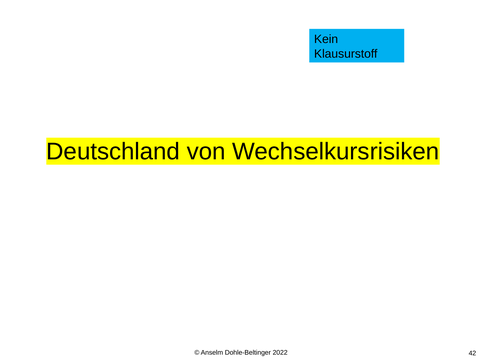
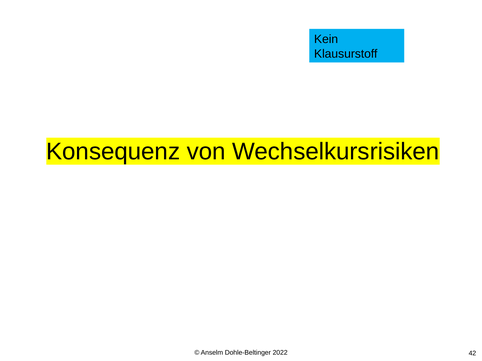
Deutschland: Deutschland -> Konsequenz (113, 152)
